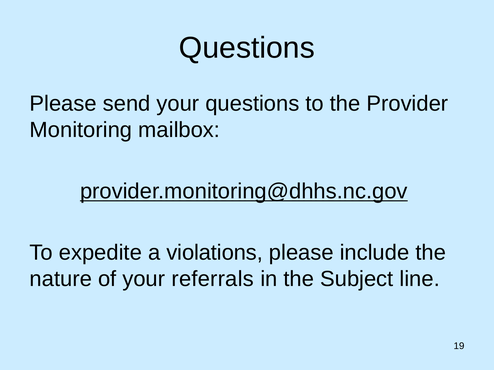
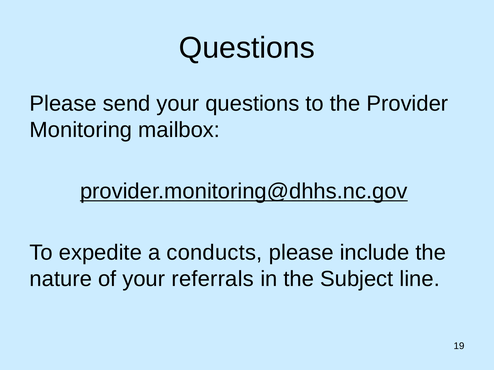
violations: violations -> conducts (214, 253)
